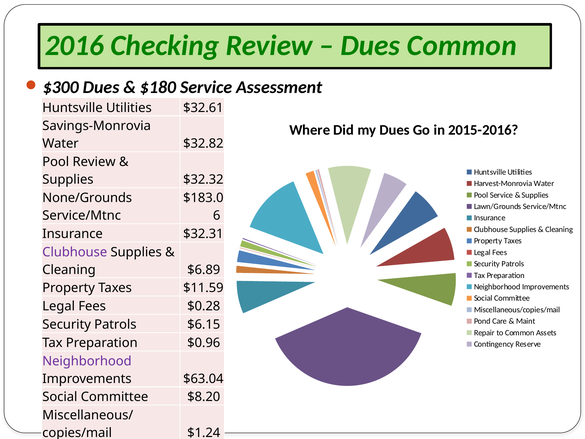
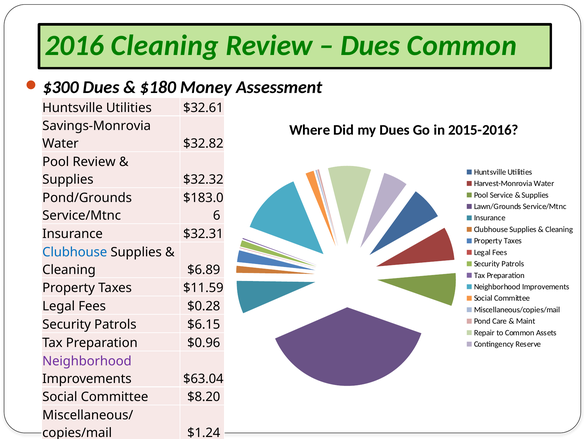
2016 Checking: Checking -> Cleaning (165, 45)
$180 Service: Service -> Money (206, 87)
None/Grounds: None/Grounds -> Pond/Grounds (87, 198)
Clubhouse colour: purple -> blue (75, 252)
